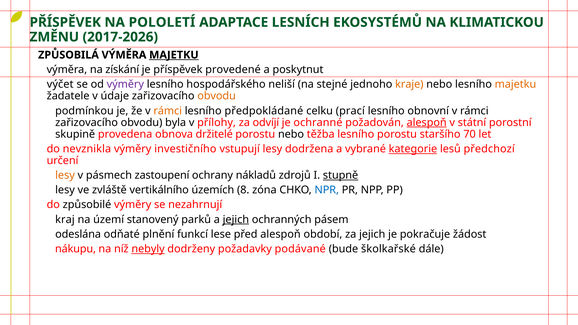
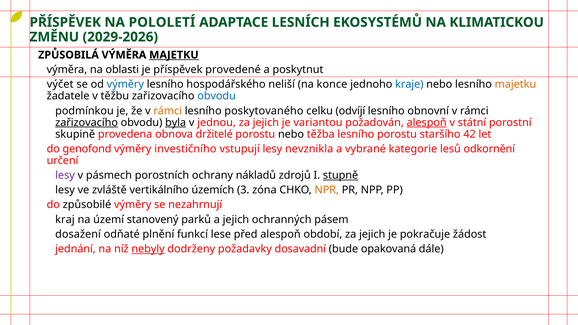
2017-2026: 2017-2026 -> 2029-2026 (120, 37)
získání: získání -> oblasti (122, 70)
výměry colour: purple -> blue (125, 84)
stejné: stejné -> konce (332, 84)
kraje colour: orange -> blue (409, 84)
údaje: údaje -> těžbu (115, 96)
obvodu colour: orange -> blue (217, 96)
předpokládané: předpokládané -> poskytovaného (264, 111)
prací: prací -> odvíjí (350, 111)
zařizovacího underline: none -> present (87, 123)
byla underline: none -> present (176, 123)
přílohy: přílohy -> jednou (217, 123)
odvíjí: odvíjí -> jejich (266, 123)
ochranné: ochranné -> variantou (318, 123)
70: 70 -> 42 (470, 134)
nevznikla: nevznikla -> genofond (87, 149)
dodržena: dodržena -> nevznikla (309, 149)
kategorie underline: present -> none (413, 149)
předchozí: předchozí -> odkornění (489, 149)
lesy colour: orange -> purple (65, 175)
zastoupení: zastoupení -> porostních (162, 175)
8: 8 -> 3 (243, 190)
NPR colour: blue -> orange (327, 190)
jejich underline: present -> none (236, 220)
odeslána: odeslána -> dosažení (78, 234)
nákupu: nákupu -> jednání (75, 249)
podávané: podávané -> dosavadní (300, 249)
školkařské: školkařské -> opakovaná (389, 249)
